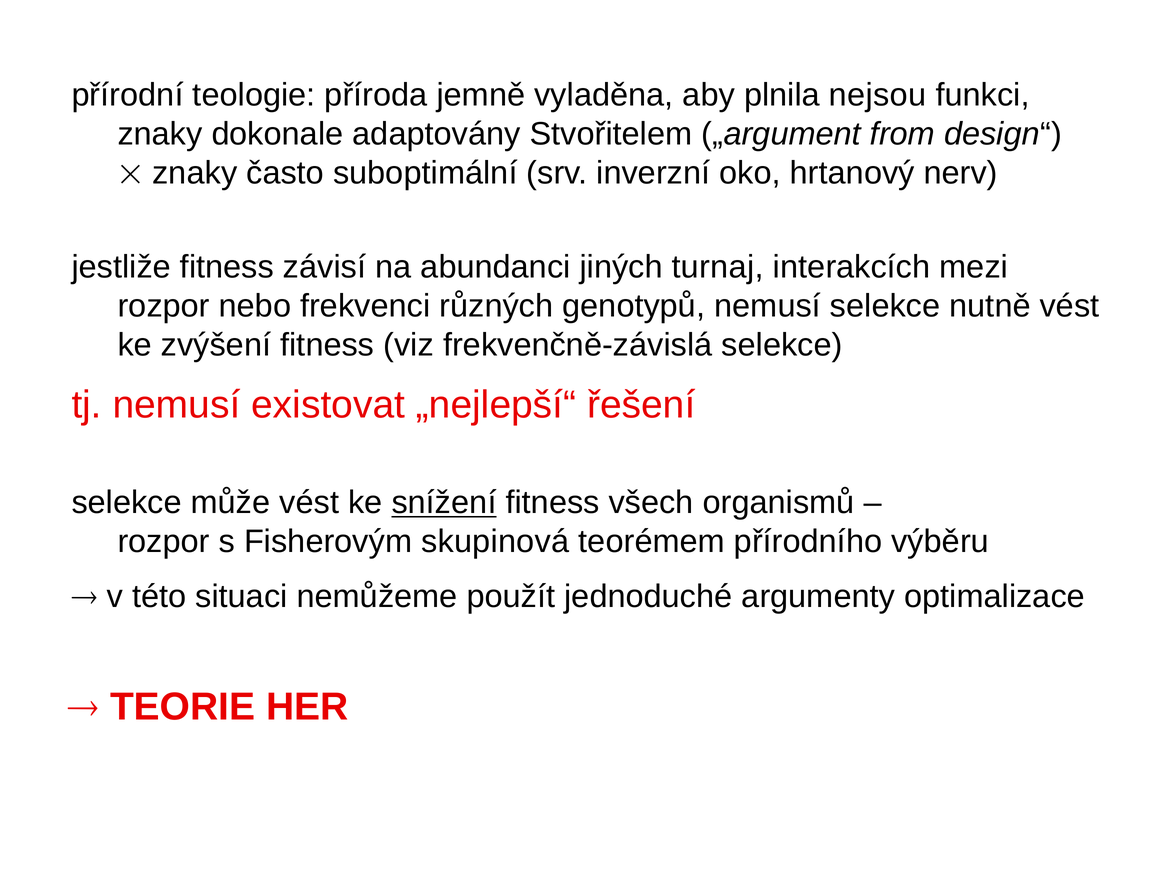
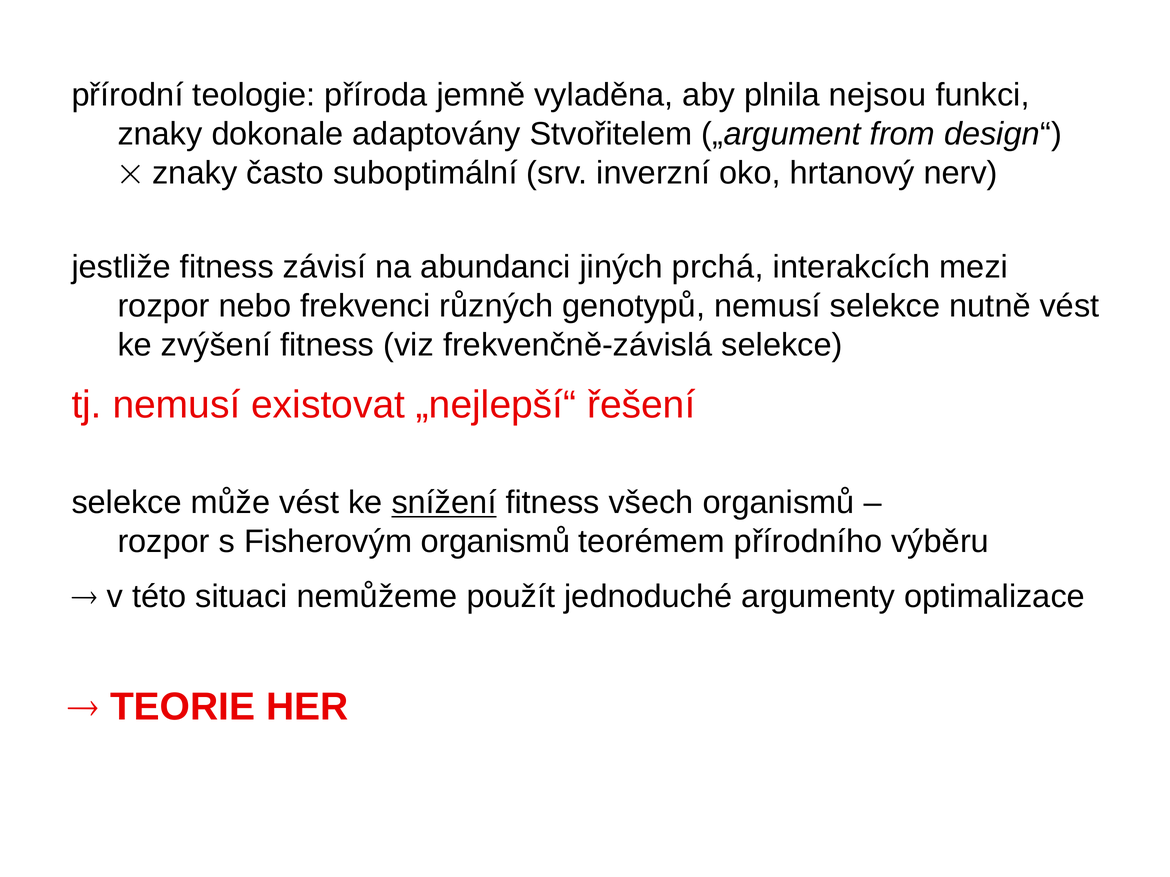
turnaj: turnaj -> prchá (718, 267)
Fisherovým skupinová: skupinová -> organismů (496, 542)
